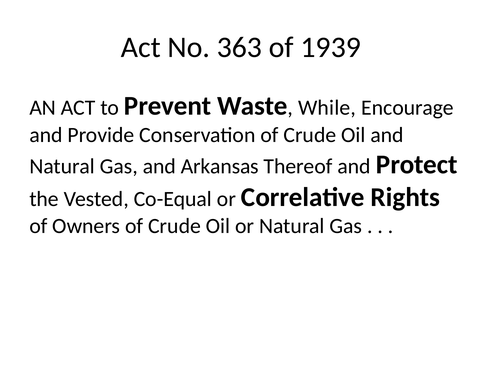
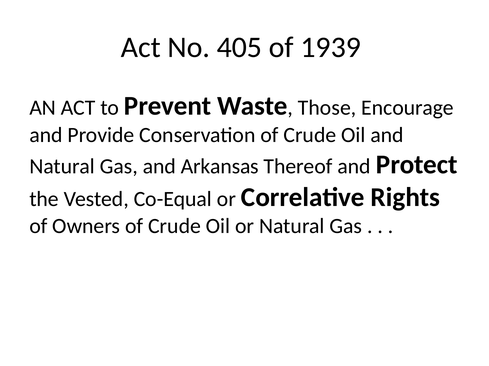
363: 363 -> 405 (239, 47)
While: While -> Those (327, 108)
